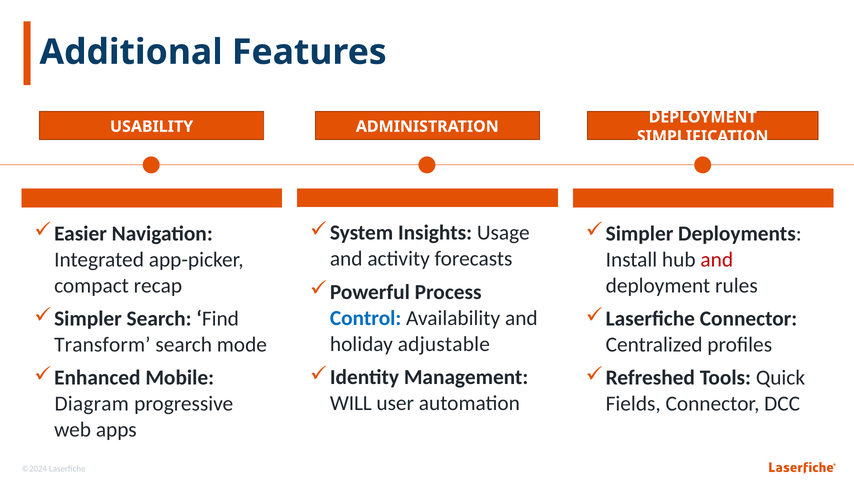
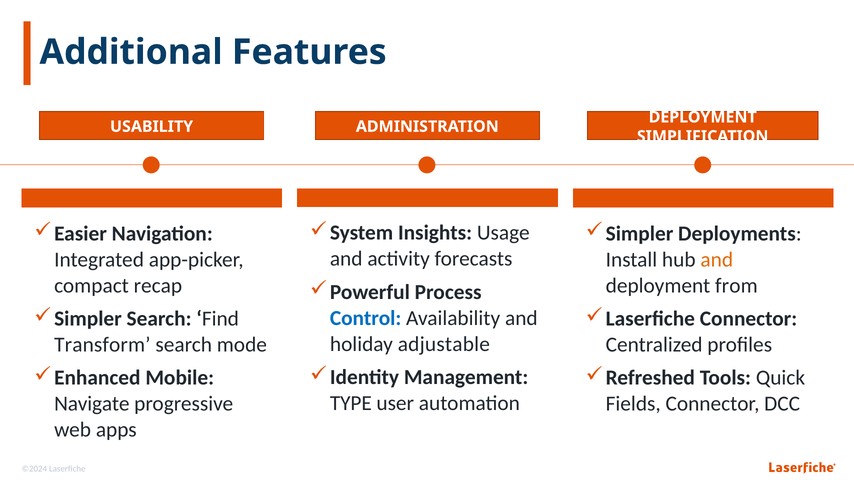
and colour: red -> orange (717, 260)
rules: rules -> from (736, 286)
WILL: WILL -> TYPE (351, 404)
Diagram: Diagram -> Navigate (92, 404)
